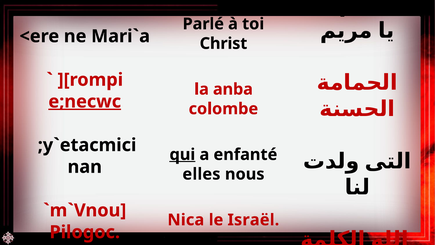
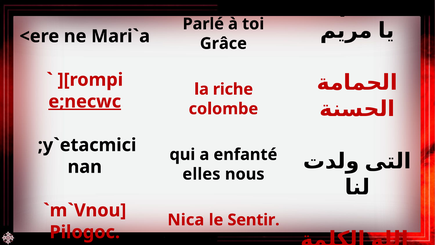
Christ: Christ -> Grâce (223, 43)
anba: anba -> riche (233, 89)
qui underline: present -> none (182, 154)
Israël: Israël -> Sentir (254, 220)
